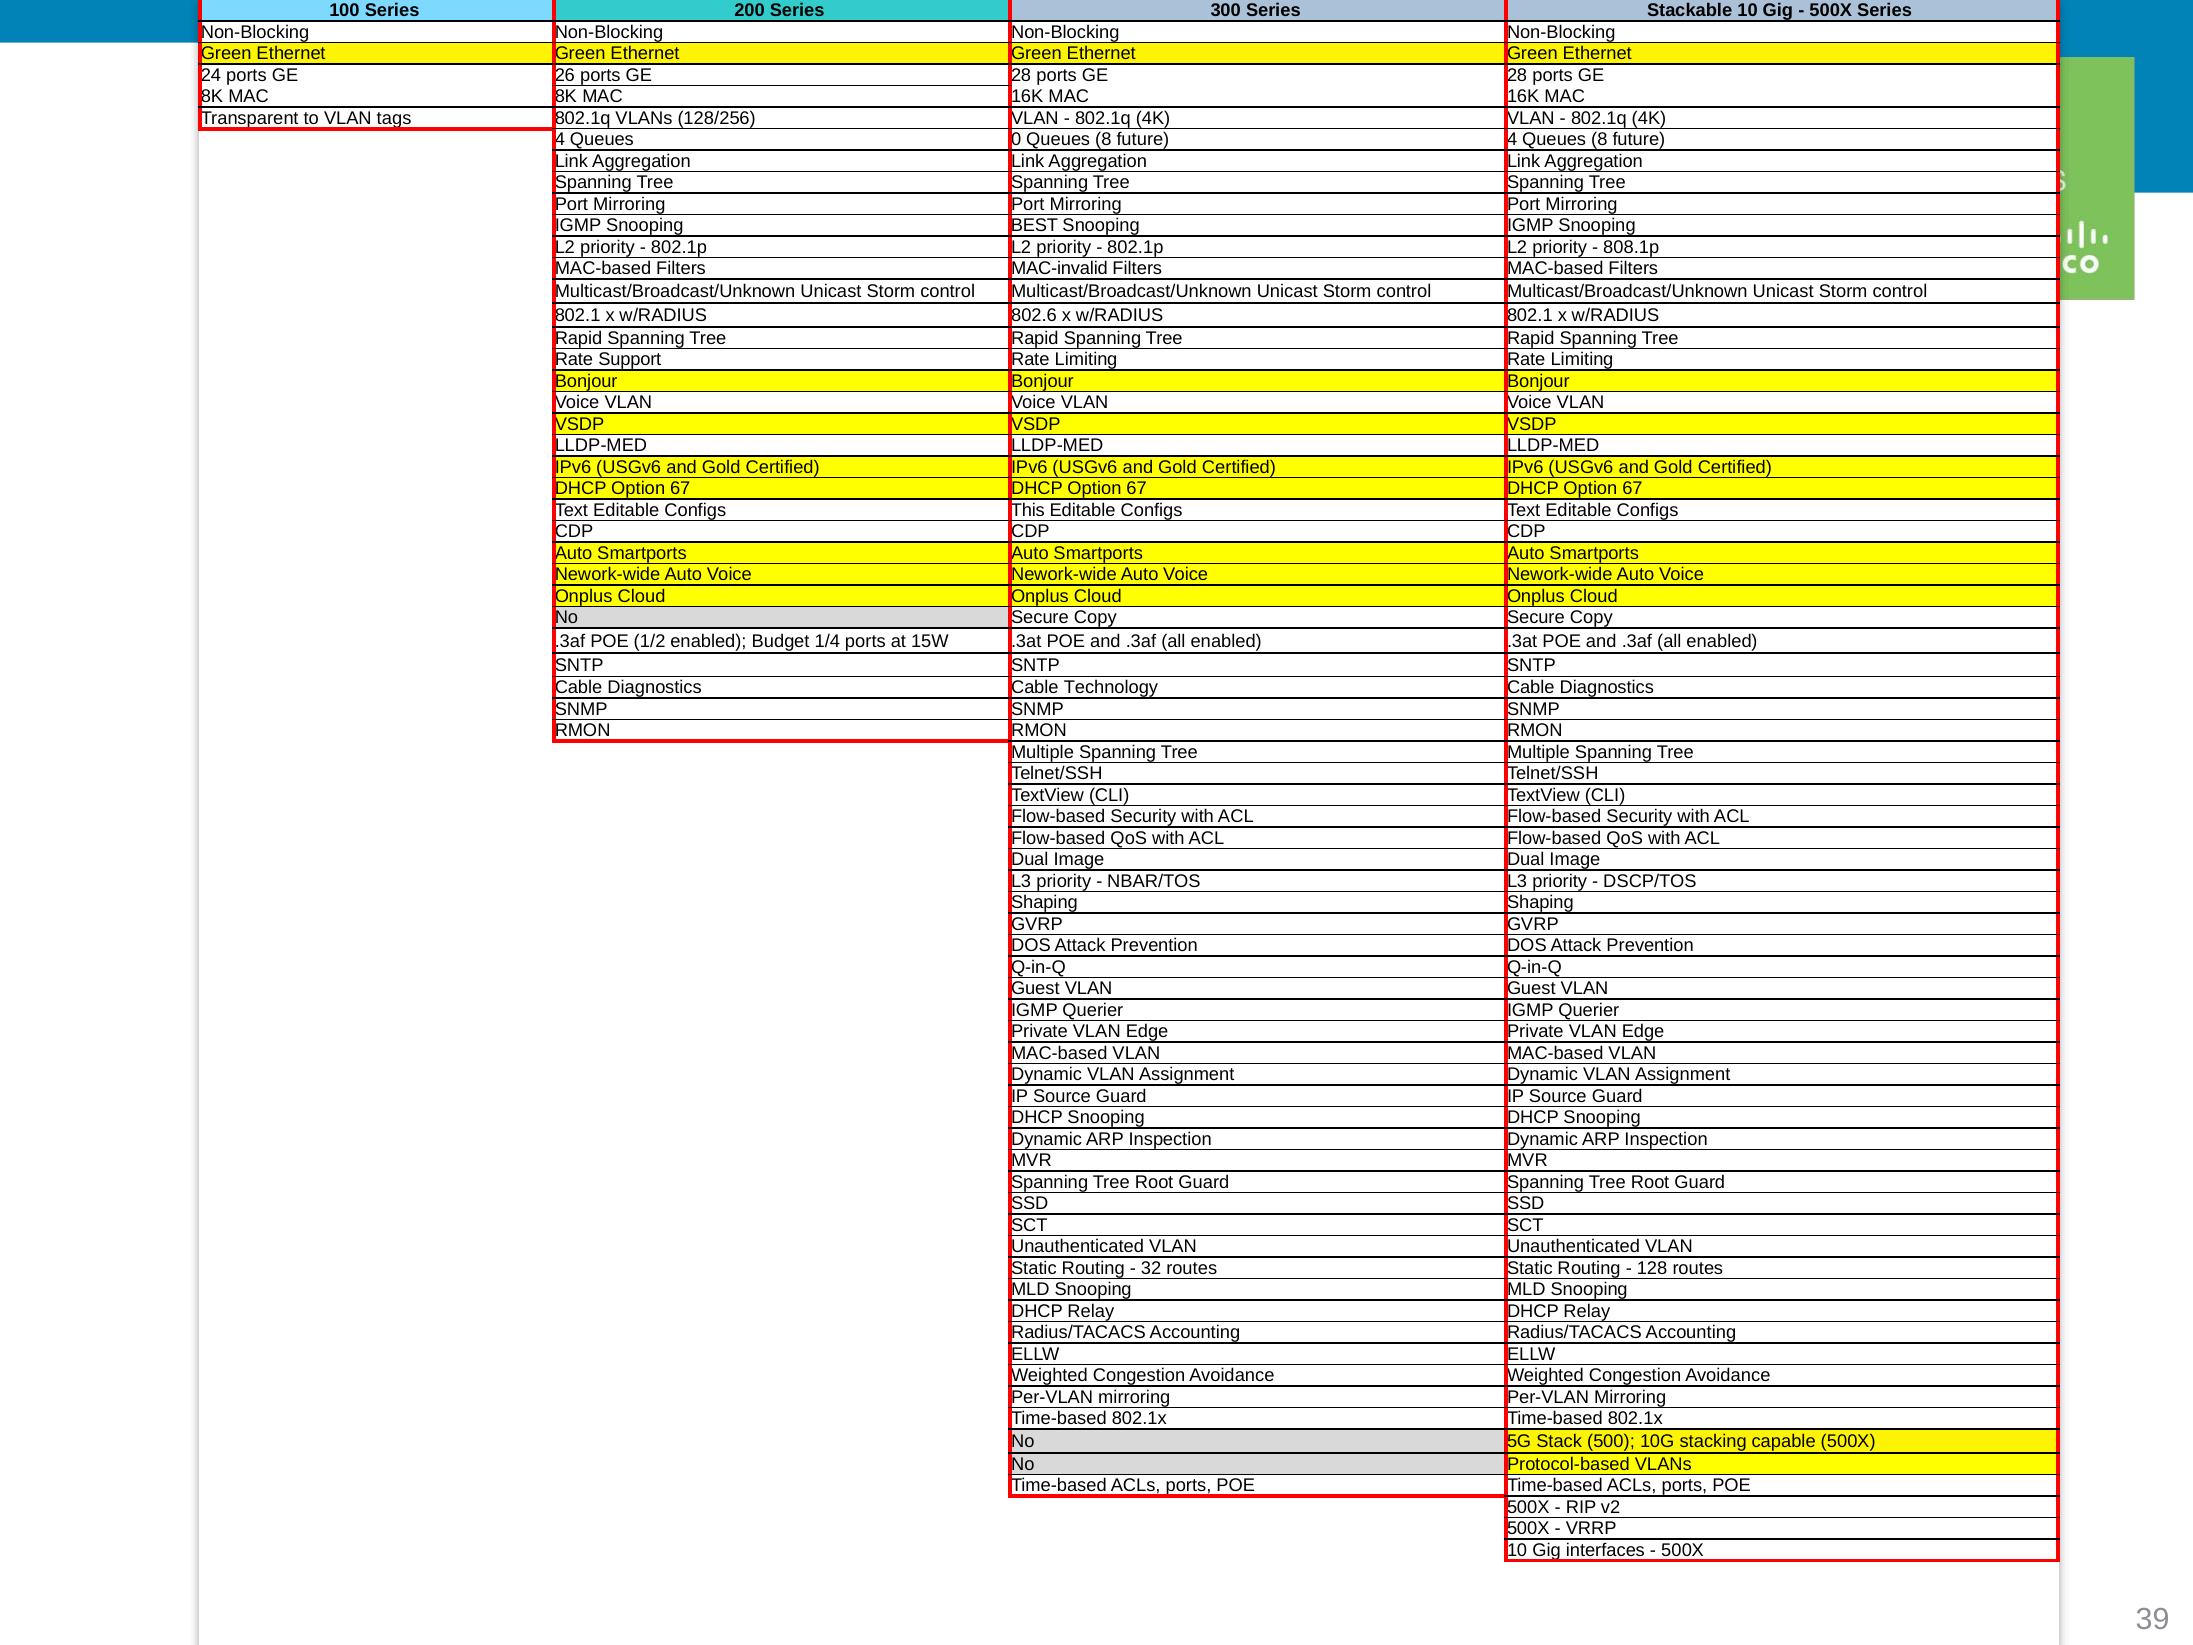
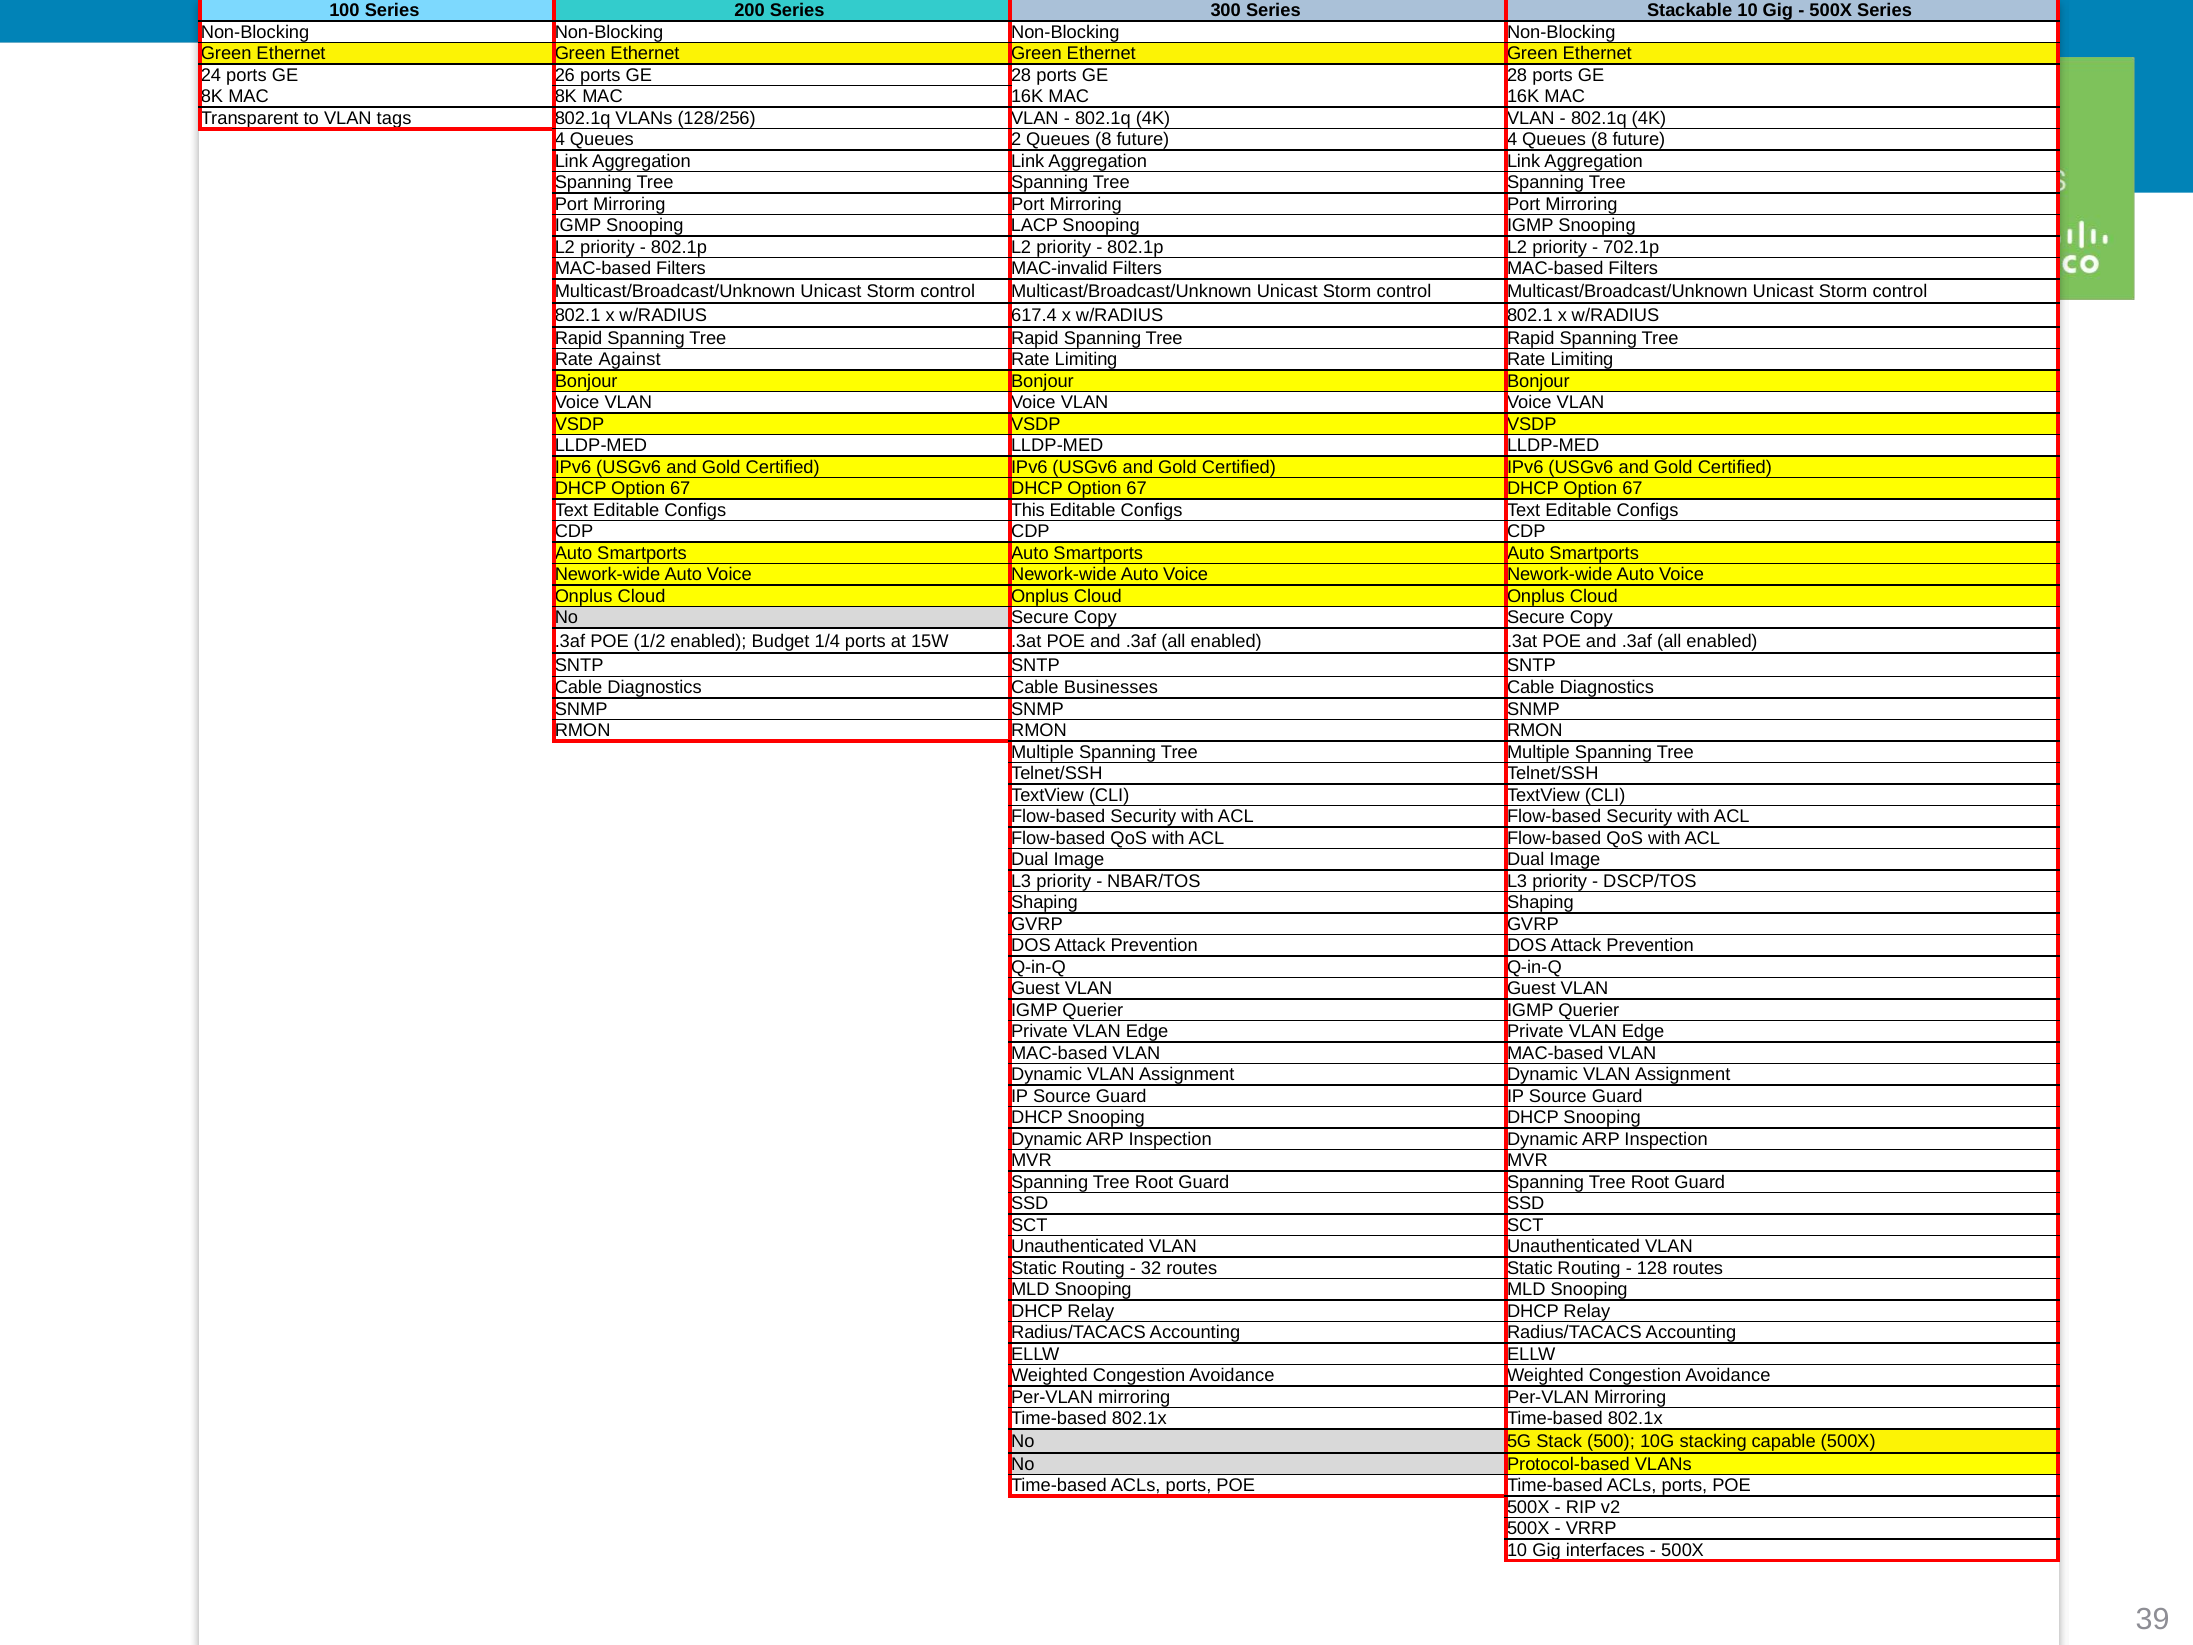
0: 0 -> 2 (1016, 140)
BEST: BEST -> LACP (1034, 226)
808.1p: 808.1p -> 702.1p (1631, 247)
802.6: 802.6 -> 617.4 (1034, 316)
Support: Support -> Against (630, 360)
Technology: Technology -> Businesses (1111, 688)
